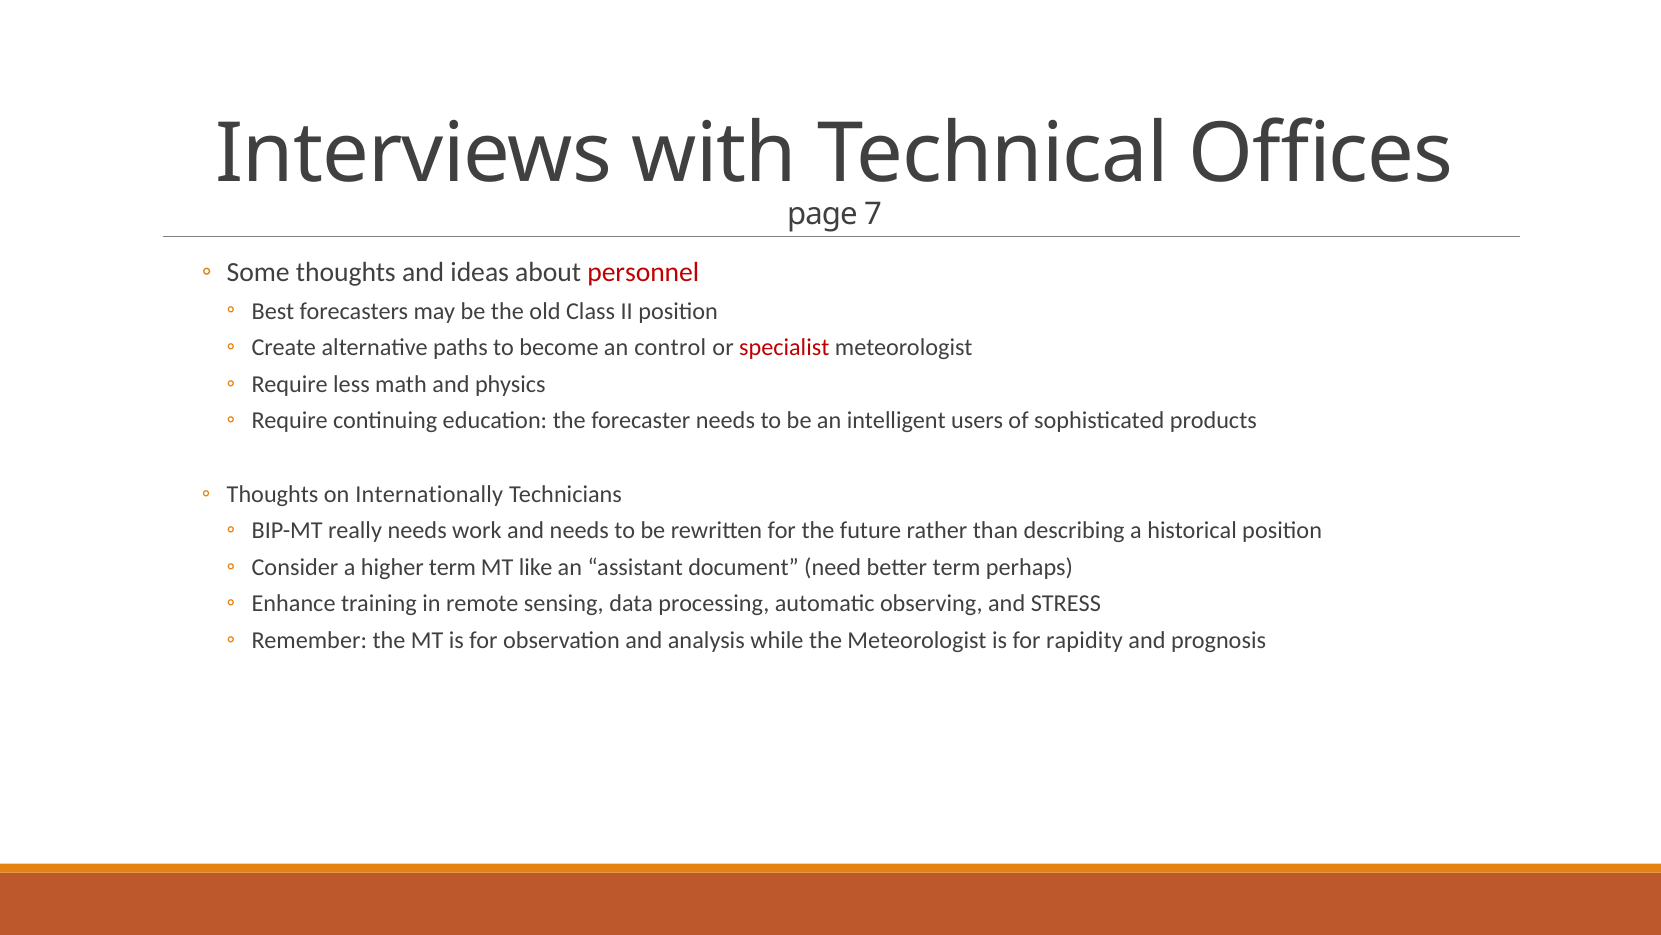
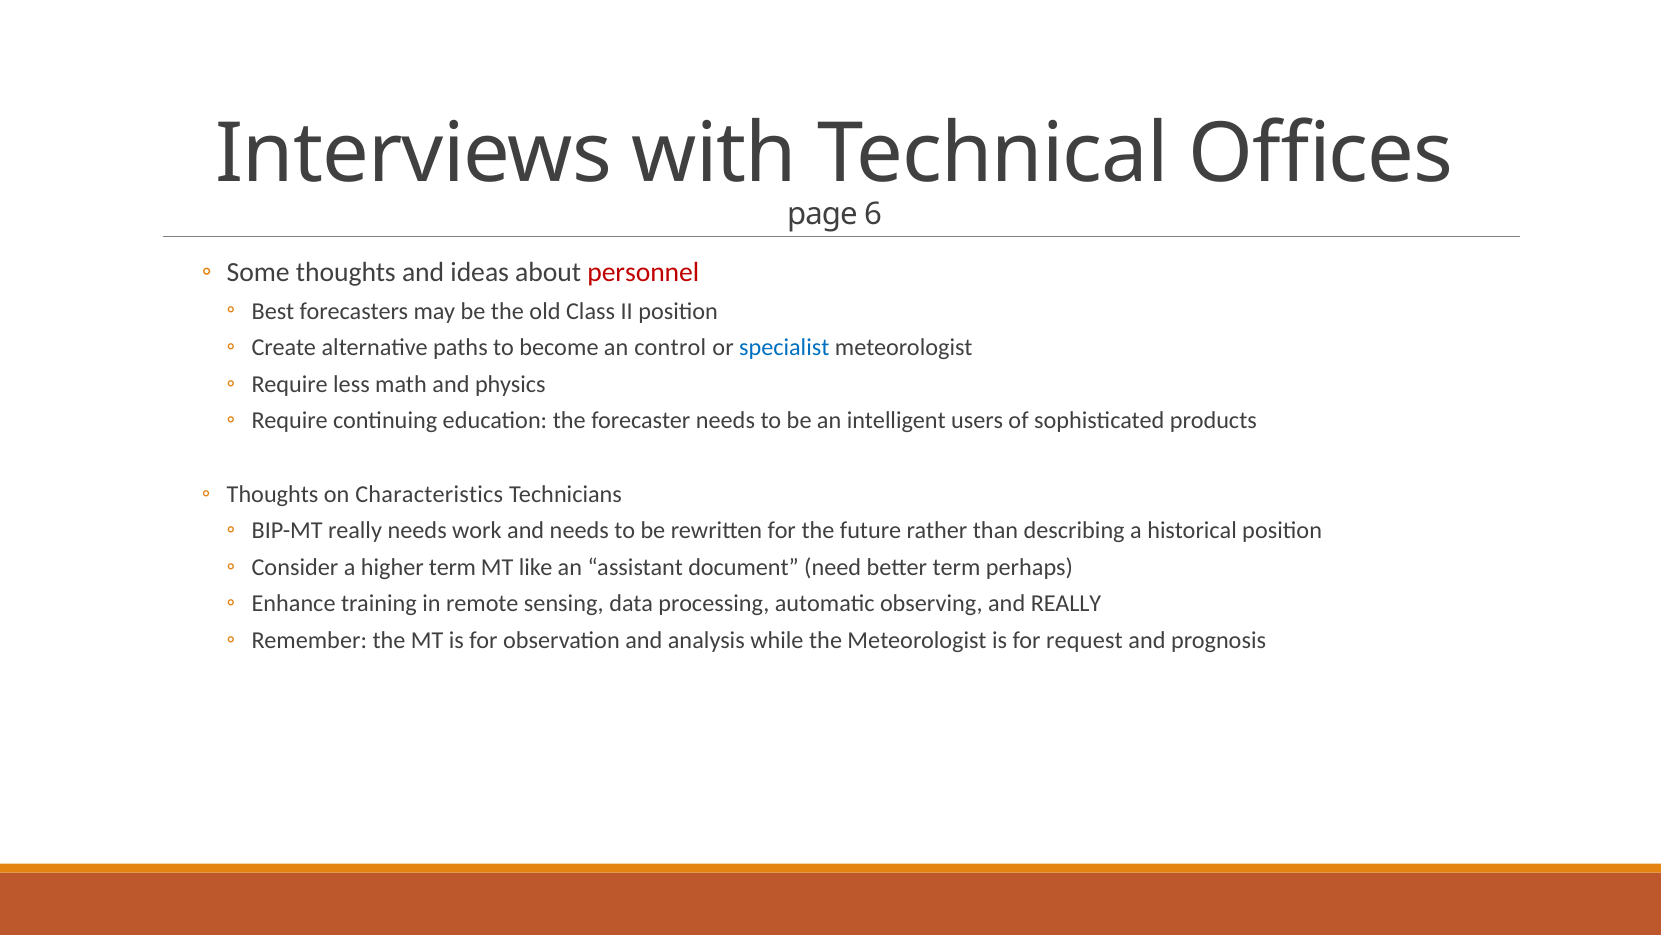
7: 7 -> 6 (873, 214)
specialist colour: red -> blue (784, 347)
Internationally: Internationally -> Characteristics (429, 494)
and STRESS: STRESS -> REALLY (1066, 604)
rapidity: rapidity -> request (1084, 640)
